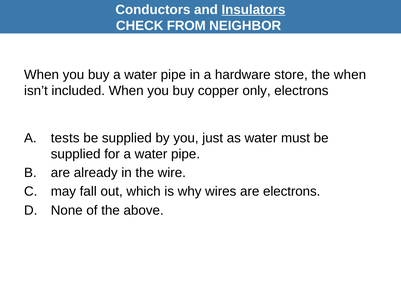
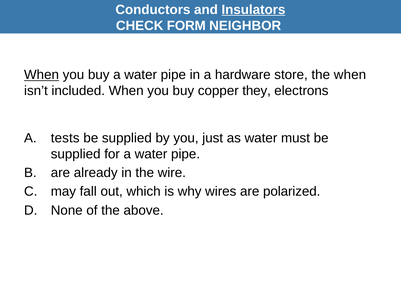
FROM: FROM -> FORM (186, 26)
When underline: none -> present (42, 75)
only: only -> they (257, 91)
are electrons: electrons -> polarized (292, 191)
